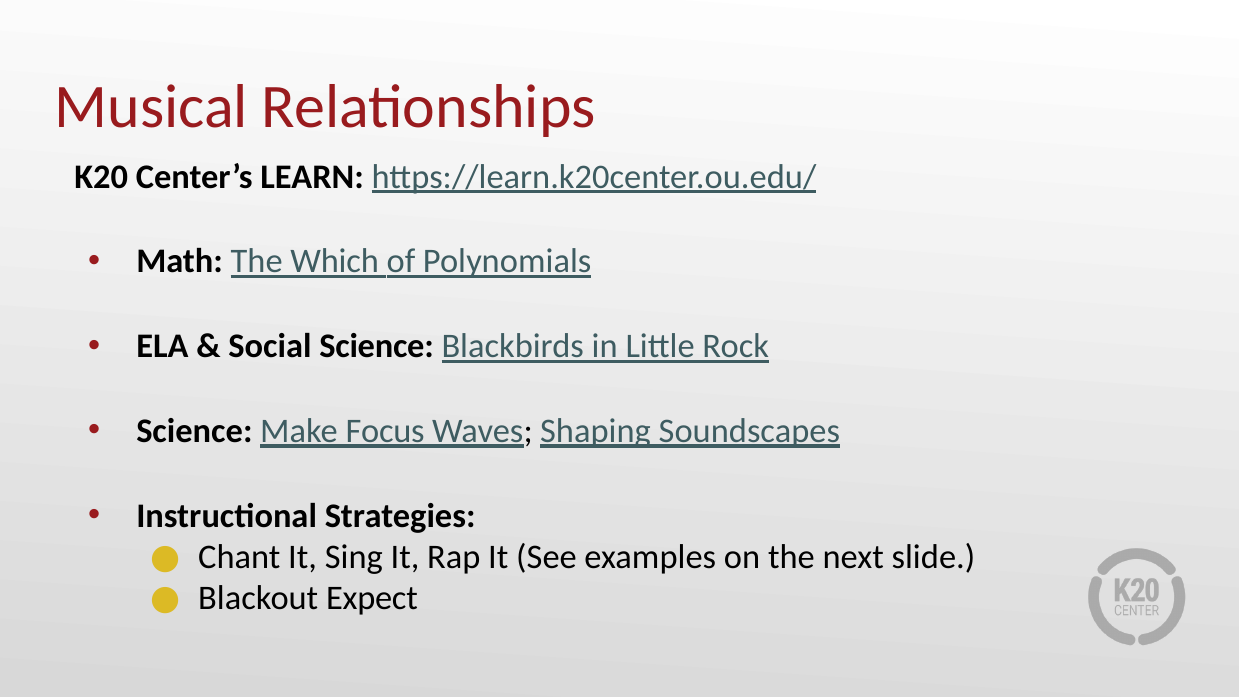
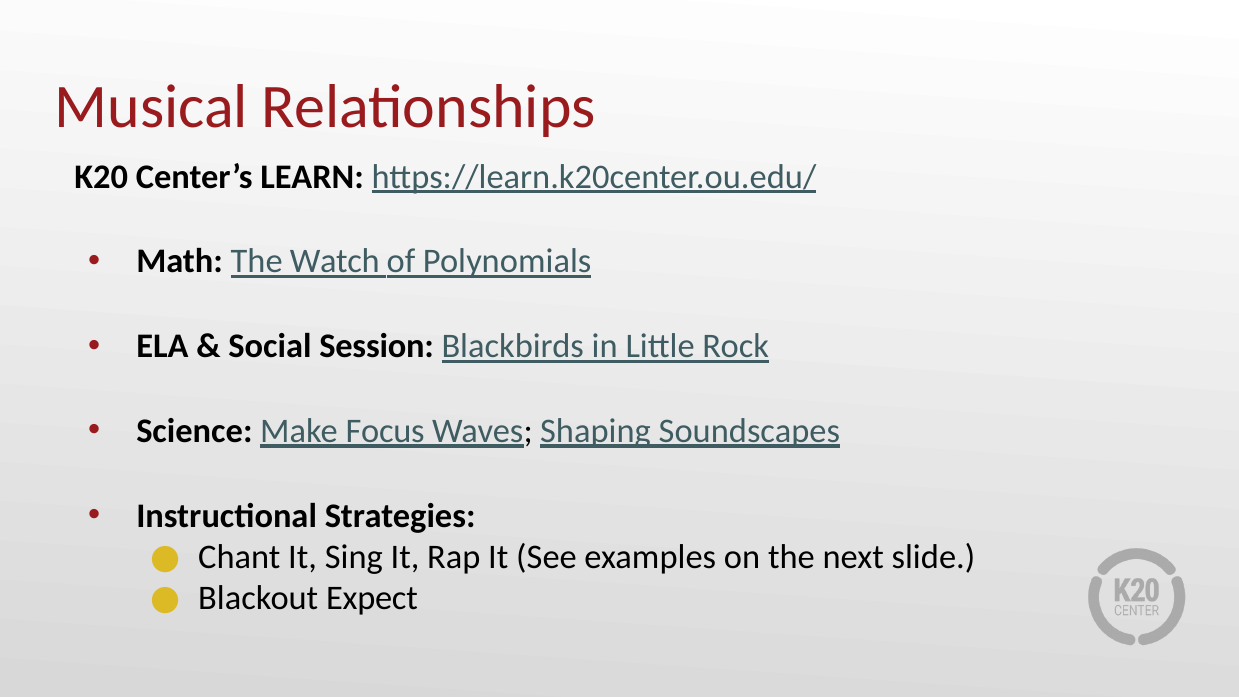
Which: Which -> Watch (335, 262)
Social Science: Science -> Session (377, 346)
